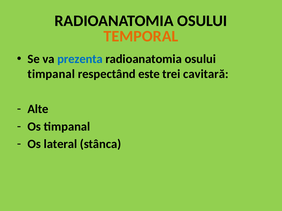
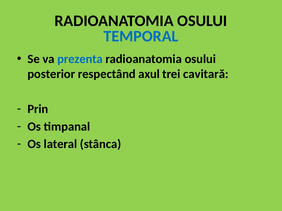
TEMPORAL colour: orange -> blue (141, 36)
timpanal: timpanal -> posterior (51, 74)
este: este -> axul (149, 74)
Alte: Alte -> Prin (38, 109)
